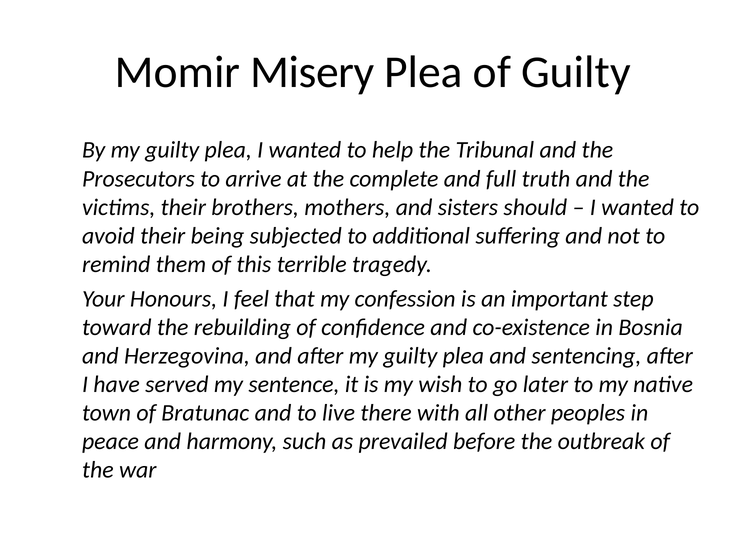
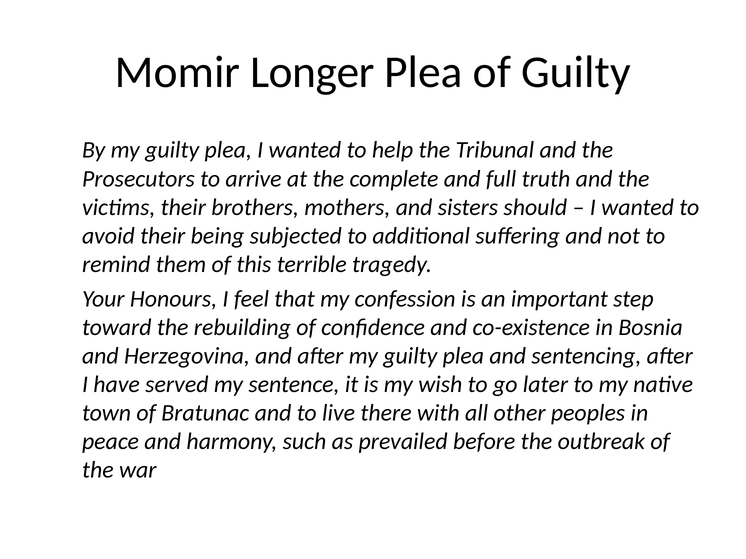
Misery: Misery -> Longer (312, 72)
